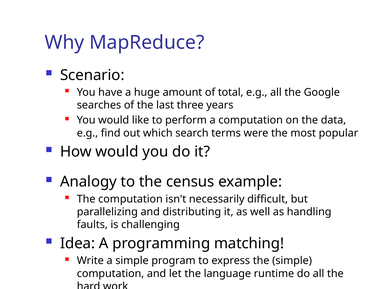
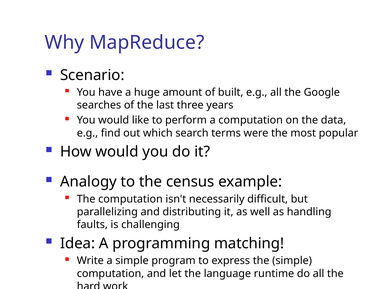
total: total -> built (231, 92)
